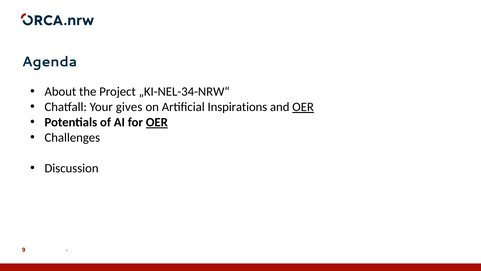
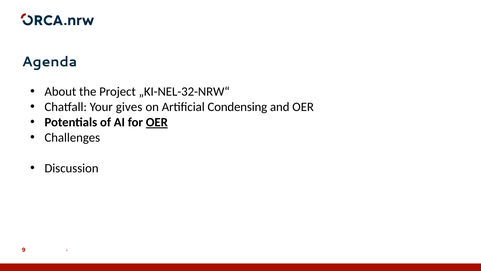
„KI-NEL-34-NRW“: „KI-NEL-34-NRW“ -> „KI-NEL-32-NRW“ (184, 92)
Inspirations: Inspirations -> Condensing (237, 107)
OER underline: present -> none (303, 107)
